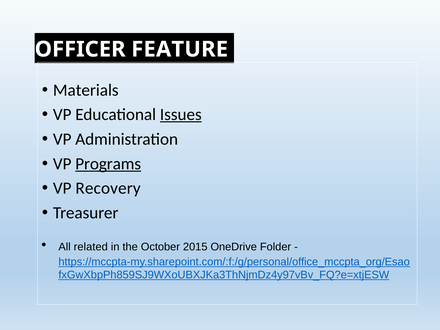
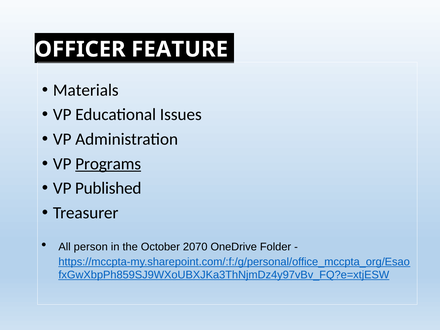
Issues underline: present -> none (181, 115)
Recovery: Recovery -> Published (108, 188)
related: related -> person (91, 247)
2015: 2015 -> 2070 (195, 247)
